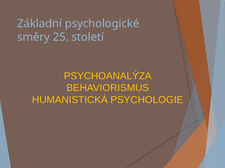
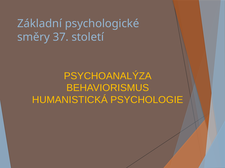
25: 25 -> 37 (61, 37)
